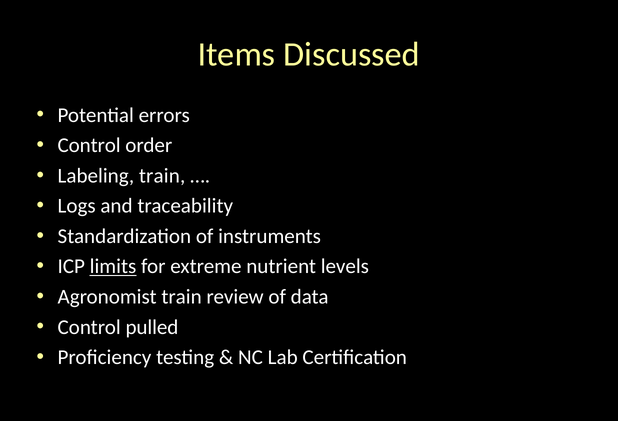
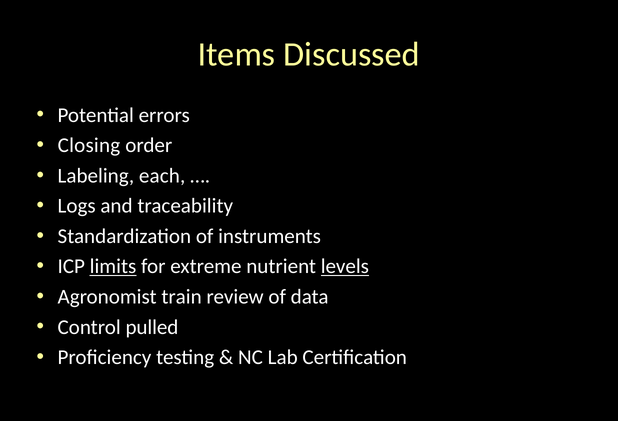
Control: Control -> Closing (89, 146)
Labeling train: train -> each (162, 176)
levels underline: none -> present (345, 267)
